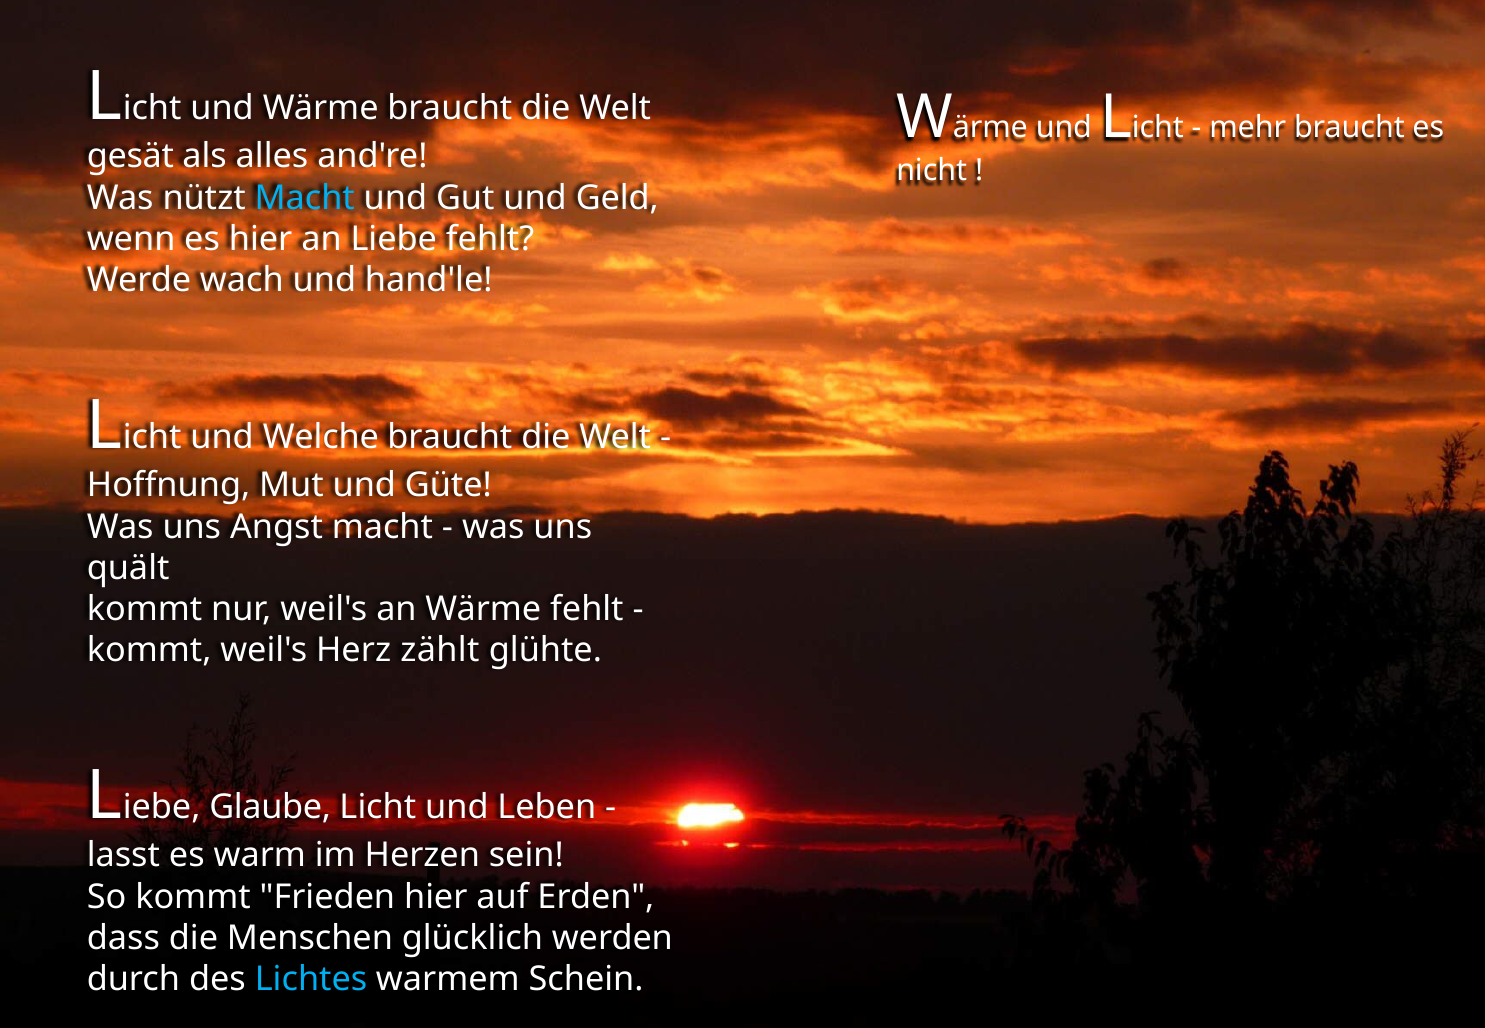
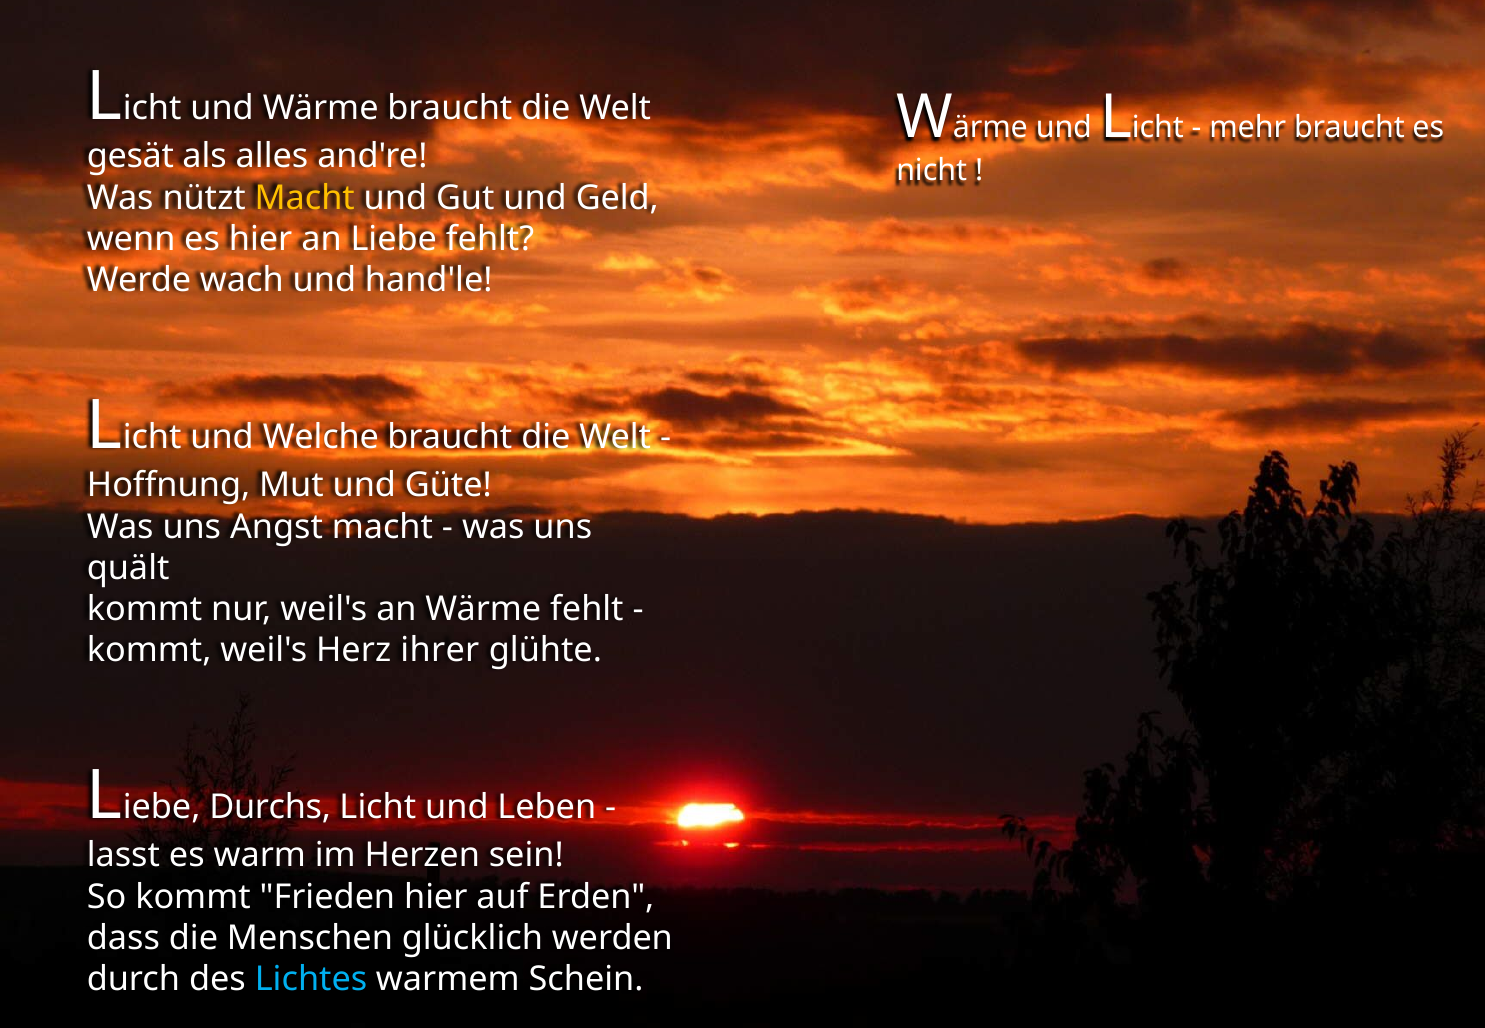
Macht colour: light blue -> yellow (305, 198)
zählt: zählt -> ihrer (440, 650)
Glaube: Glaube -> Durchs (270, 808)
